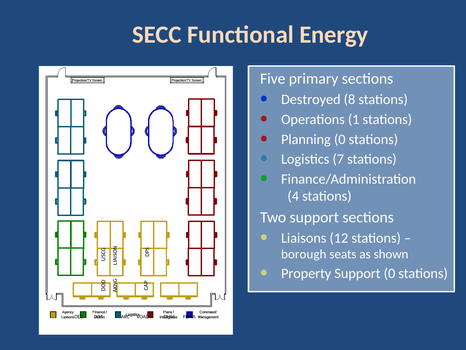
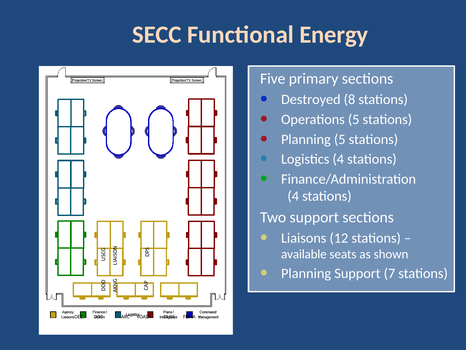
Operations 1: 1 -> 5 (354, 119)
Planning 0: 0 -> 5 (340, 139)
Logistics 7: 7 -> 4 (338, 159)
borough: borough -> available (304, 254)
Property: Property -> Planning (306, 273)
Support 0: 0 -> 7 (389, 273)
